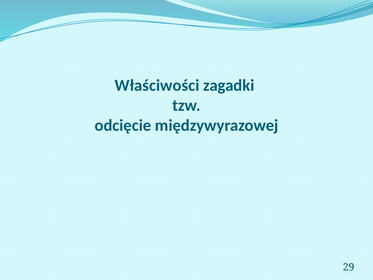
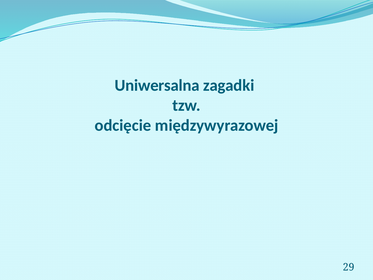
Właściwości: Właściwości -> Uniwersalna (157, 85)
